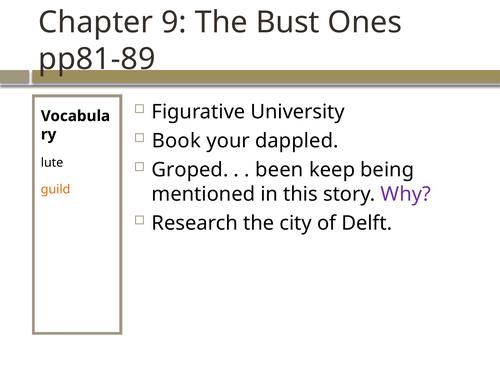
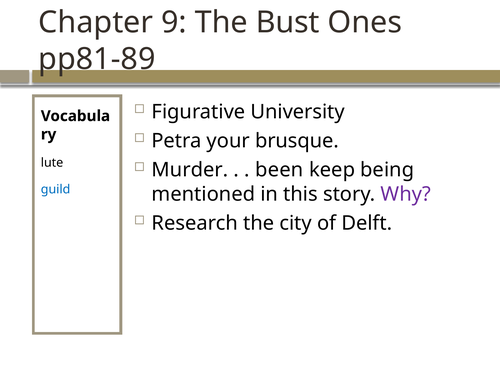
Book: Book -> Petra (177, 141)
dappled: dappled -> brusque (297, 141)
Groped: Groped -> Murder (190, 170)
guild colour: orange -> blue (56, 189)
